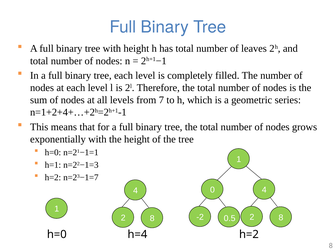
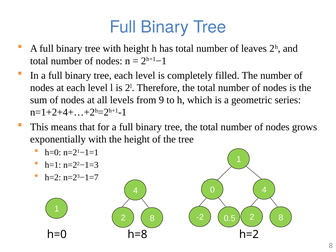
7: 7 -> 9 (161, 100)
h=4: h=4 -> h=8 (137, 234)
